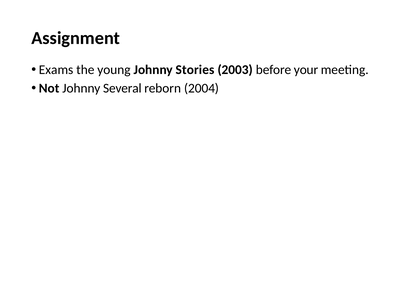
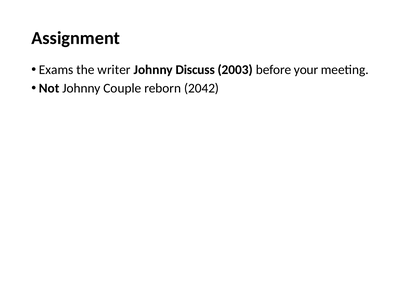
young: young -> writer (114, 70)
Stories: Stories -> Discuss (195, 70)
Several: Several -> Couple (122, 88)
2004: 2004 -> 2042 (202, 88)
